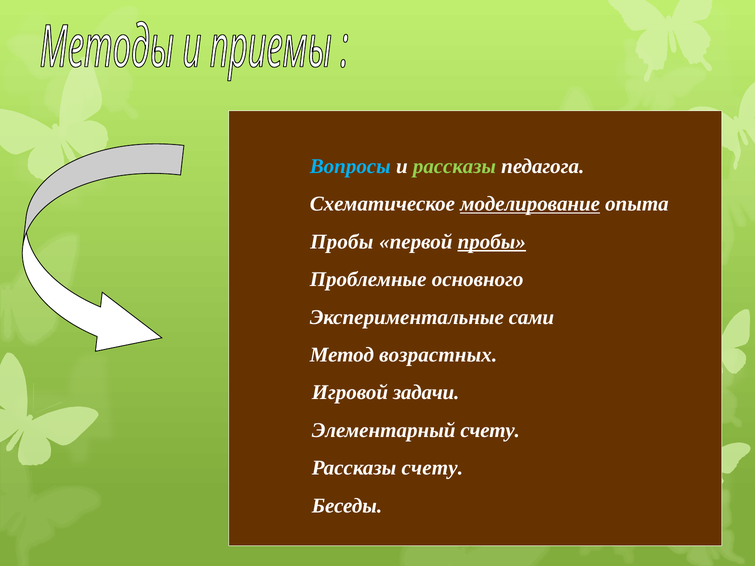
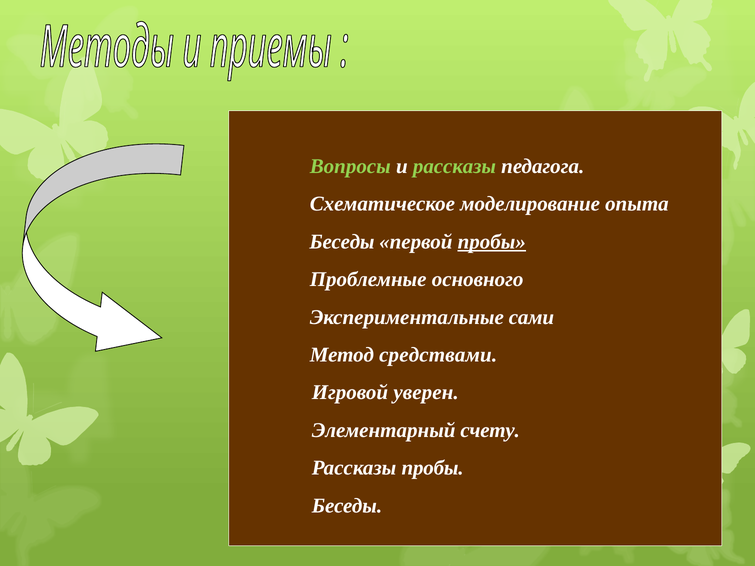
Вопросы colour: light blue -> light green (350, 166)
моделирование underline: present -> none (530, 204)
Пробы: Пробы -> Беседы (342, 242)
возрастных: возрастных -> средствами (438, 355)
задачи: задачи -> уверен (426, 393)
Рассказы счету: счету -> пробы (433, 468)
